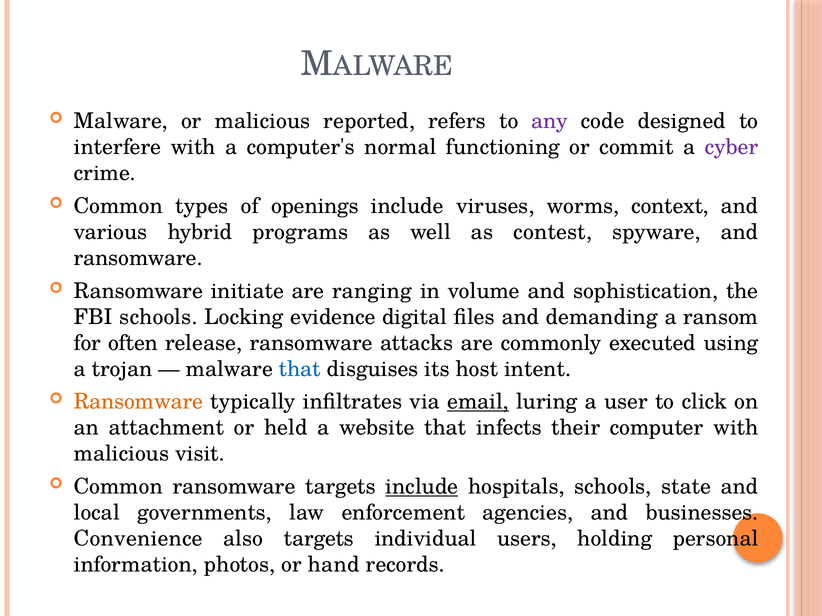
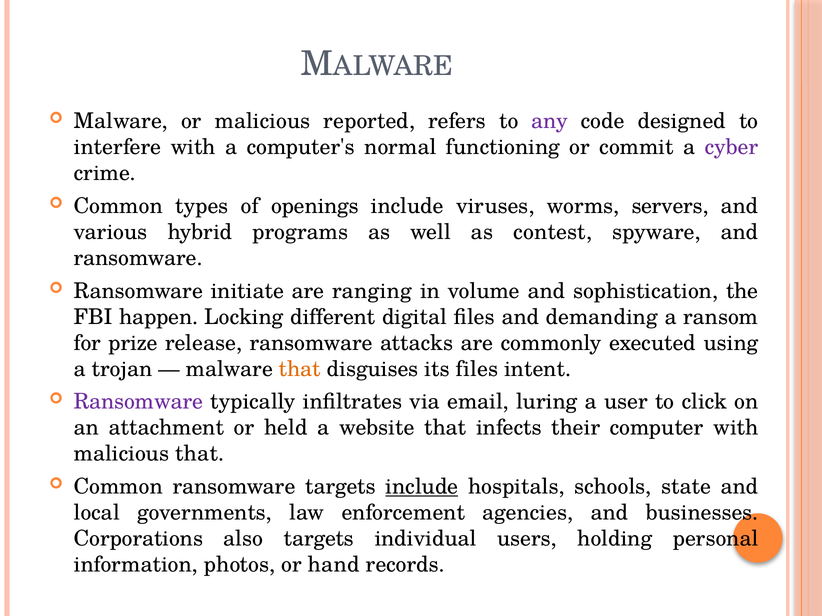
context: context -> servers (670, 206)
FBI schools: schools -> happen (159, 317)
evidence: evidence -> different (333, 317)
often: often -> prize (133, 343)
that colour: blue -> orange (300, 369)
its host: host -> files (477, 369)
Ransomware colour: orange -> purple (138, 402)
email underline: present -> none (478, 402)
malicious visit: visit -> that (200, 454)
Convenience: Convenience -> Corporations (138, 539)
